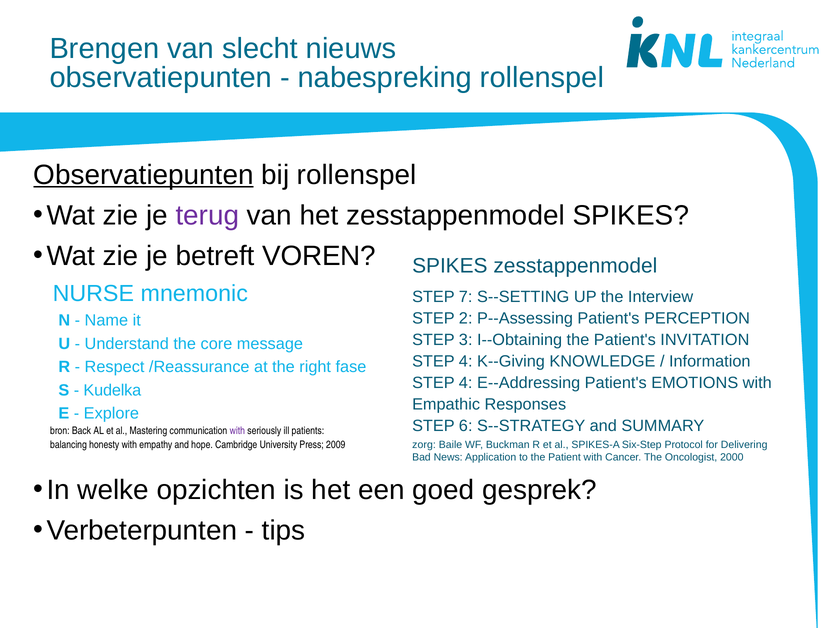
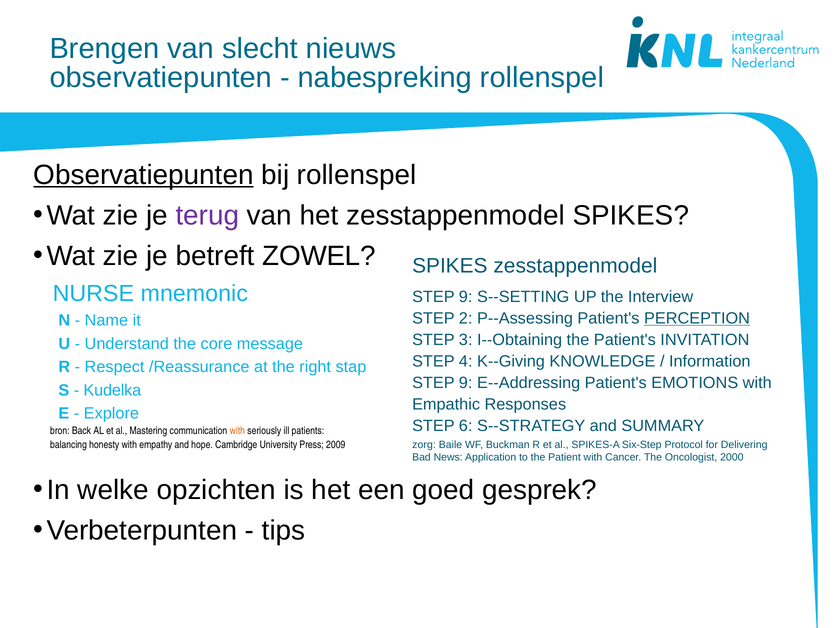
VOREN: VOREN -> ZOWEL (319, 256)
7: 7 -> 9 (466, 297)
PERCEPTION underline: none -> present (697, 318)
fase: fase -> stap (351, 367)
4: 4 -> 9 (466, 383)
with colour: purple -> orange (237, 430)
